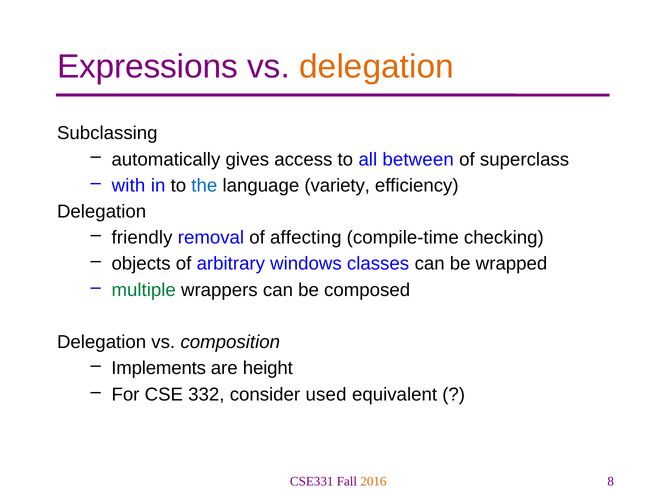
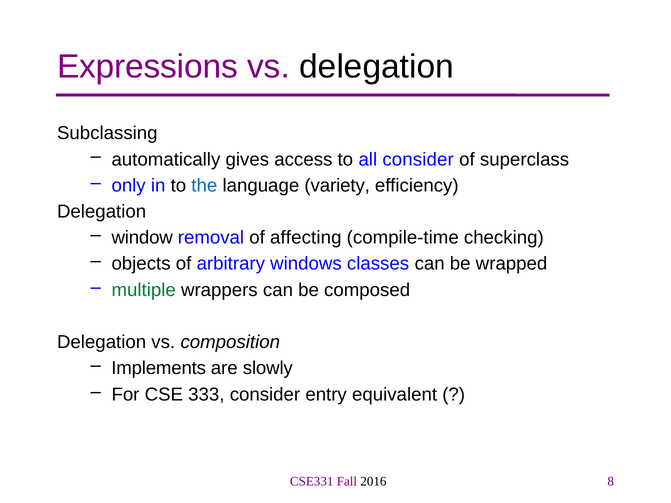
delegation colour: orange -> black (377, 67)
all between: between -> consider (418, 159)
with: with -> only (129, 186)
friendly: friendly -> window (142, 238)
height: height -> slowly (268, 368)
332: 332 -> 333 (206, 395)
used: used -> entry (326, 395)
2016 colour: orange -> black (373, 482)
